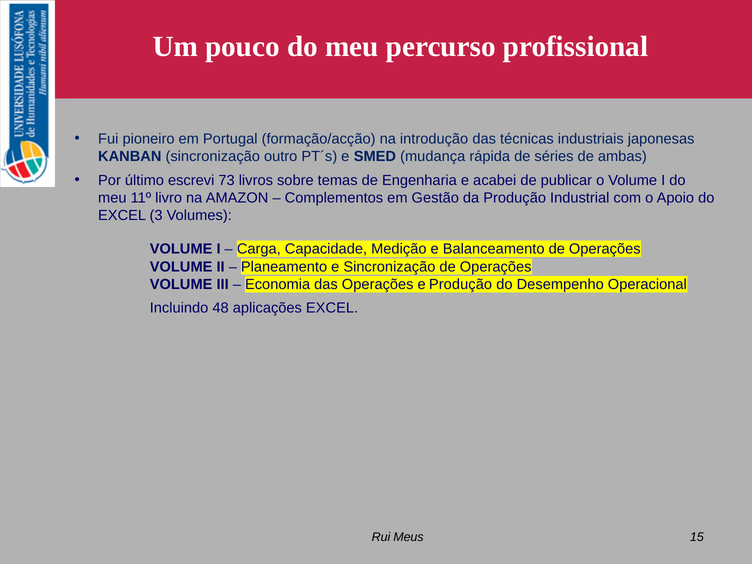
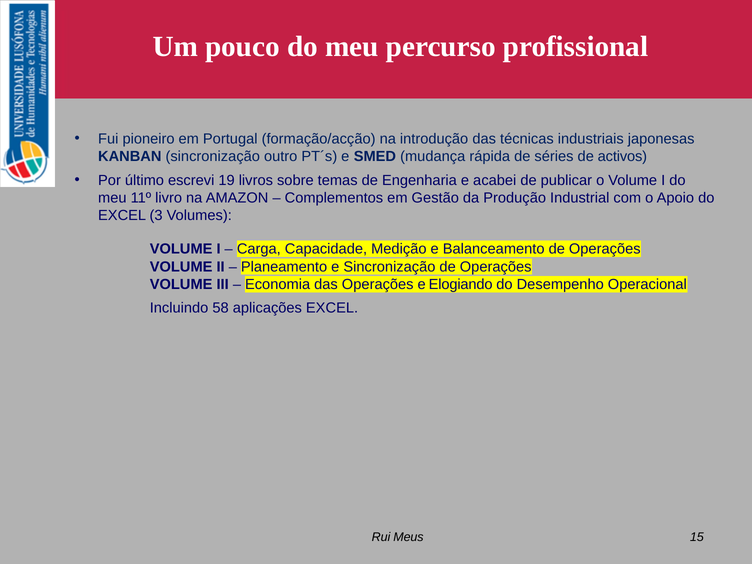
ambas: ambas -> activos (622, 156)
73: 73 -> 19 (227, 180)
e Produção: Produção -> Elogiando (461, 284)
48: 48 -> 58 (221, 308)
